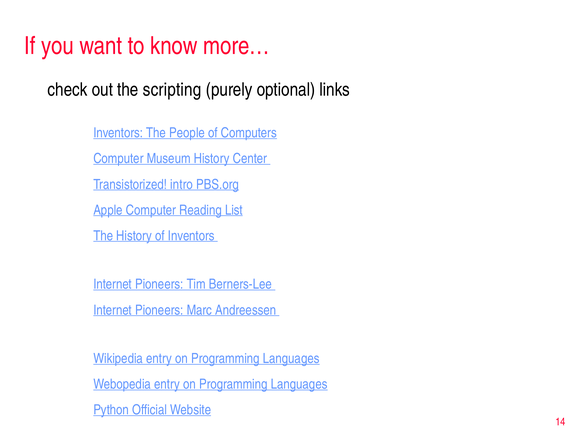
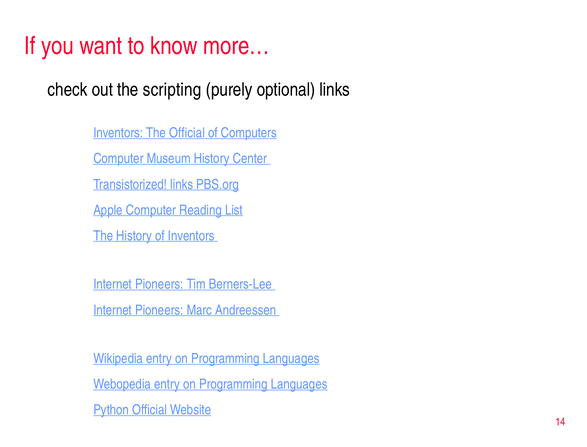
The People: People -> Official (187, 133)
Transistorized intro: intro -> links (182, 184)
